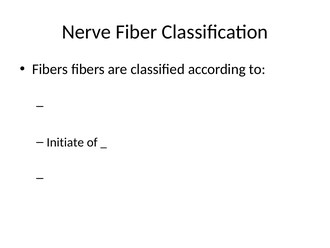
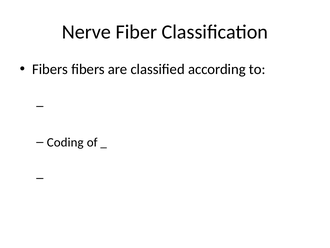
Initiate: Initiate -> Coding (65, 142)
